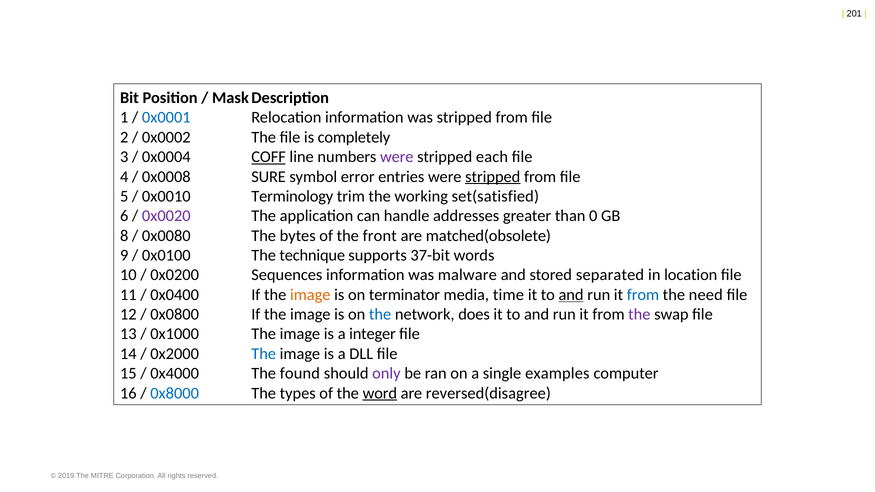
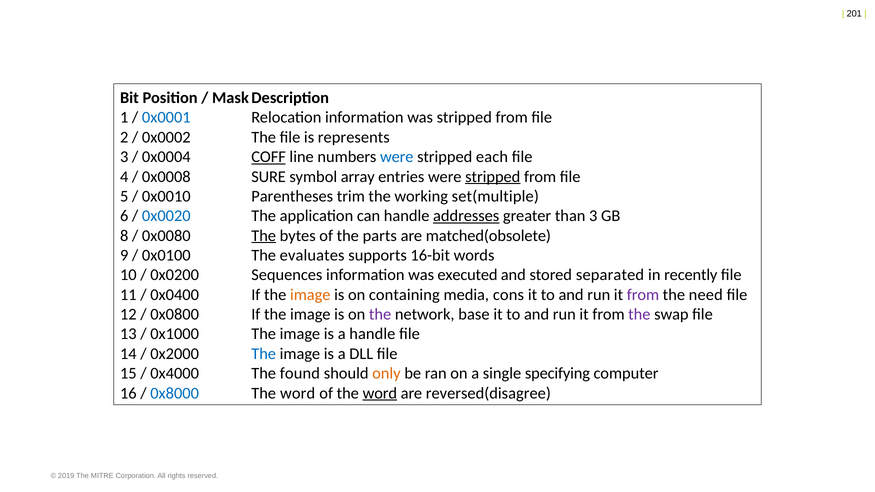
completely: completely -> represents (354, 137)
were colour: purple -> blue (397, 157)
error: error -> array (358, 177)
Terminology: Terminology -> Parentheses (292, 196)
set(satisfied: set(satisfied -> set(multiple (495, 196)
0x0020 colour: purple -> blue (166, 216)
addresses underline: none -> present (466, 216)
than 0: 0 -> 3 (593, 216)
The underline: none -> present (264, 236)
front: front -> parts (380, 236)
technique: technique -> evaluates (312, 255)
37-bit: 37-bit -> 16-bit (430, 255)
malware: malware -> executed (468, 275)
location: location -> recently (691, 275)
terminator: terminator -> containing (404, 295)
time: time -> cons (508, 295)
and underline: present -> none (571, 295)
from colour: blue -> purple (643, 295)
the colour: blue -> purple (380, 314)
does: does -> base (474, 314)
a integer: integer -> handle (372, 334)
only colour: purple -> orange (386, 374)
examples: examples -> specifying (557, 374)
types: types -> word (298, 393)
